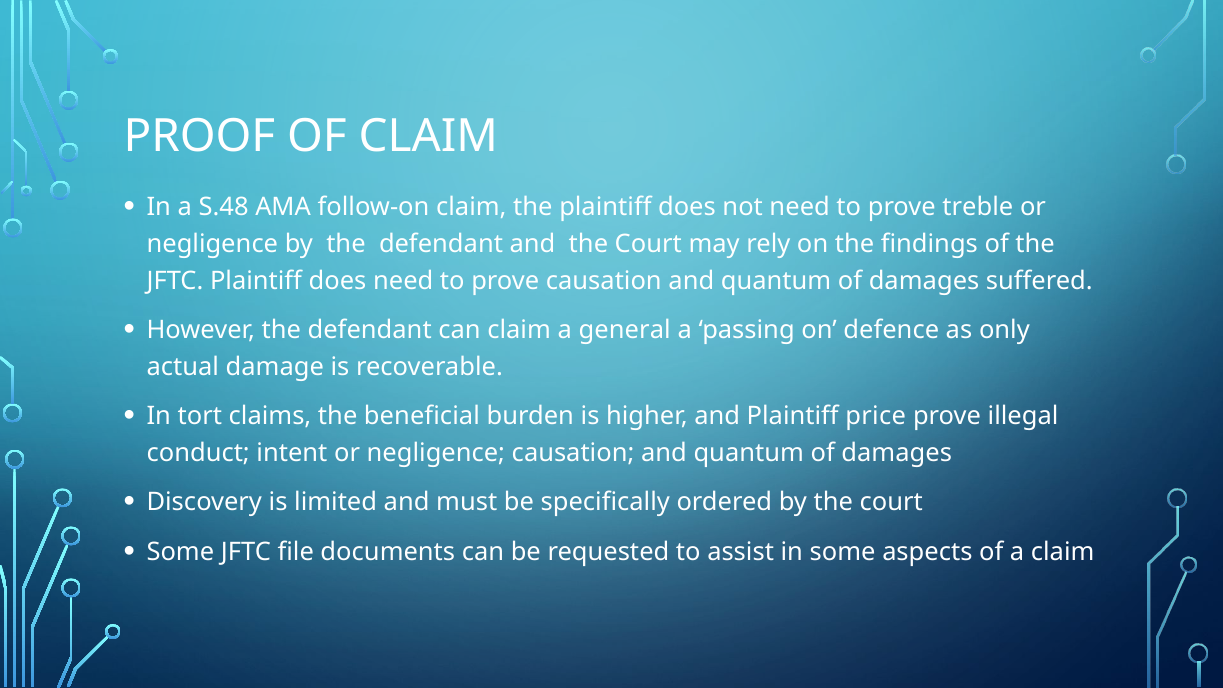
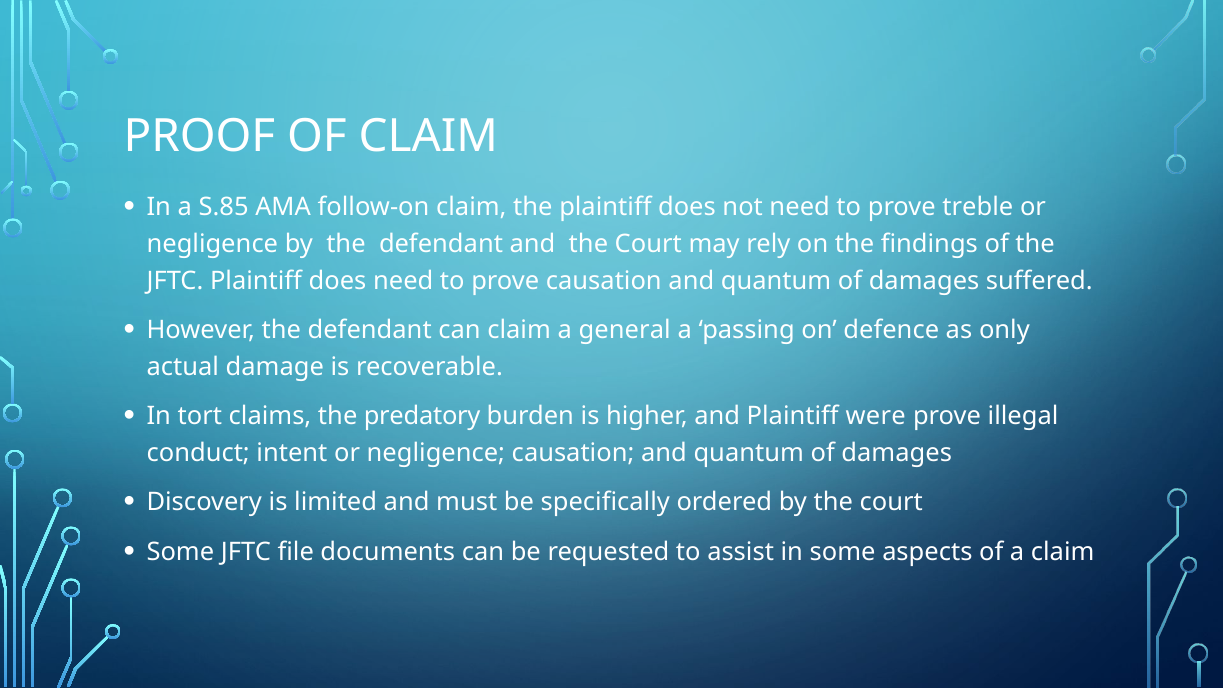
S.48: S.48 -> S.85 (224, 207)
beneficial: beneficial -> predatory (422, 416)
price: price -> were (876, 416)
